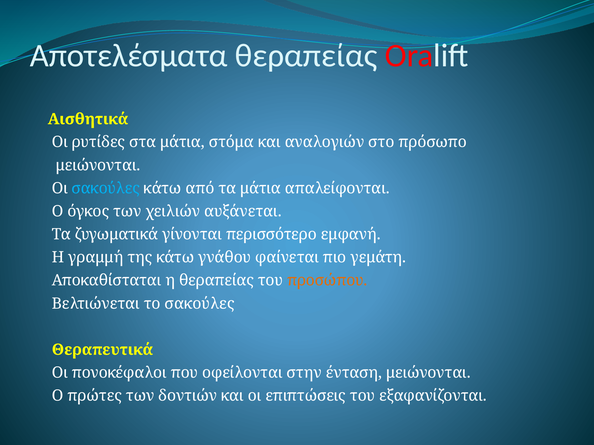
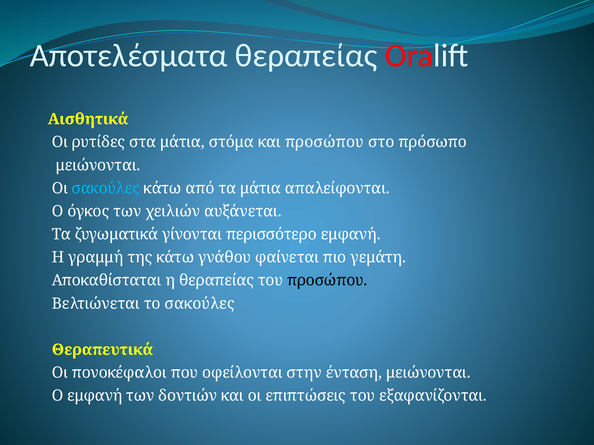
και αναλογιών: αναλογιών -> προσώπου (324, 142)
προσώπου colour: orange -> black (327, 281)
Ο πρώτες: πρώτες -> εμφανή (95, 396)
